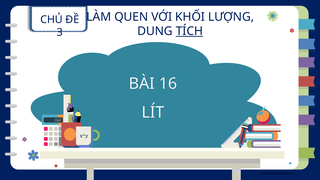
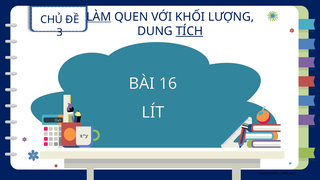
LÀM underline: none -> present (99, 17)
